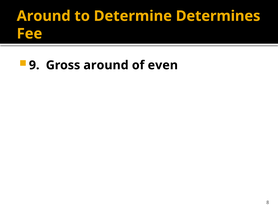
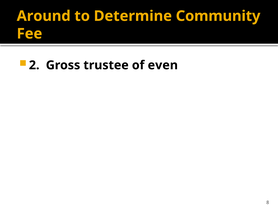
Determines: Determines -> Community (218, 16)
9: 9 -> 2 (34, 65)
Gross around: around -> trustee (106, 65)
